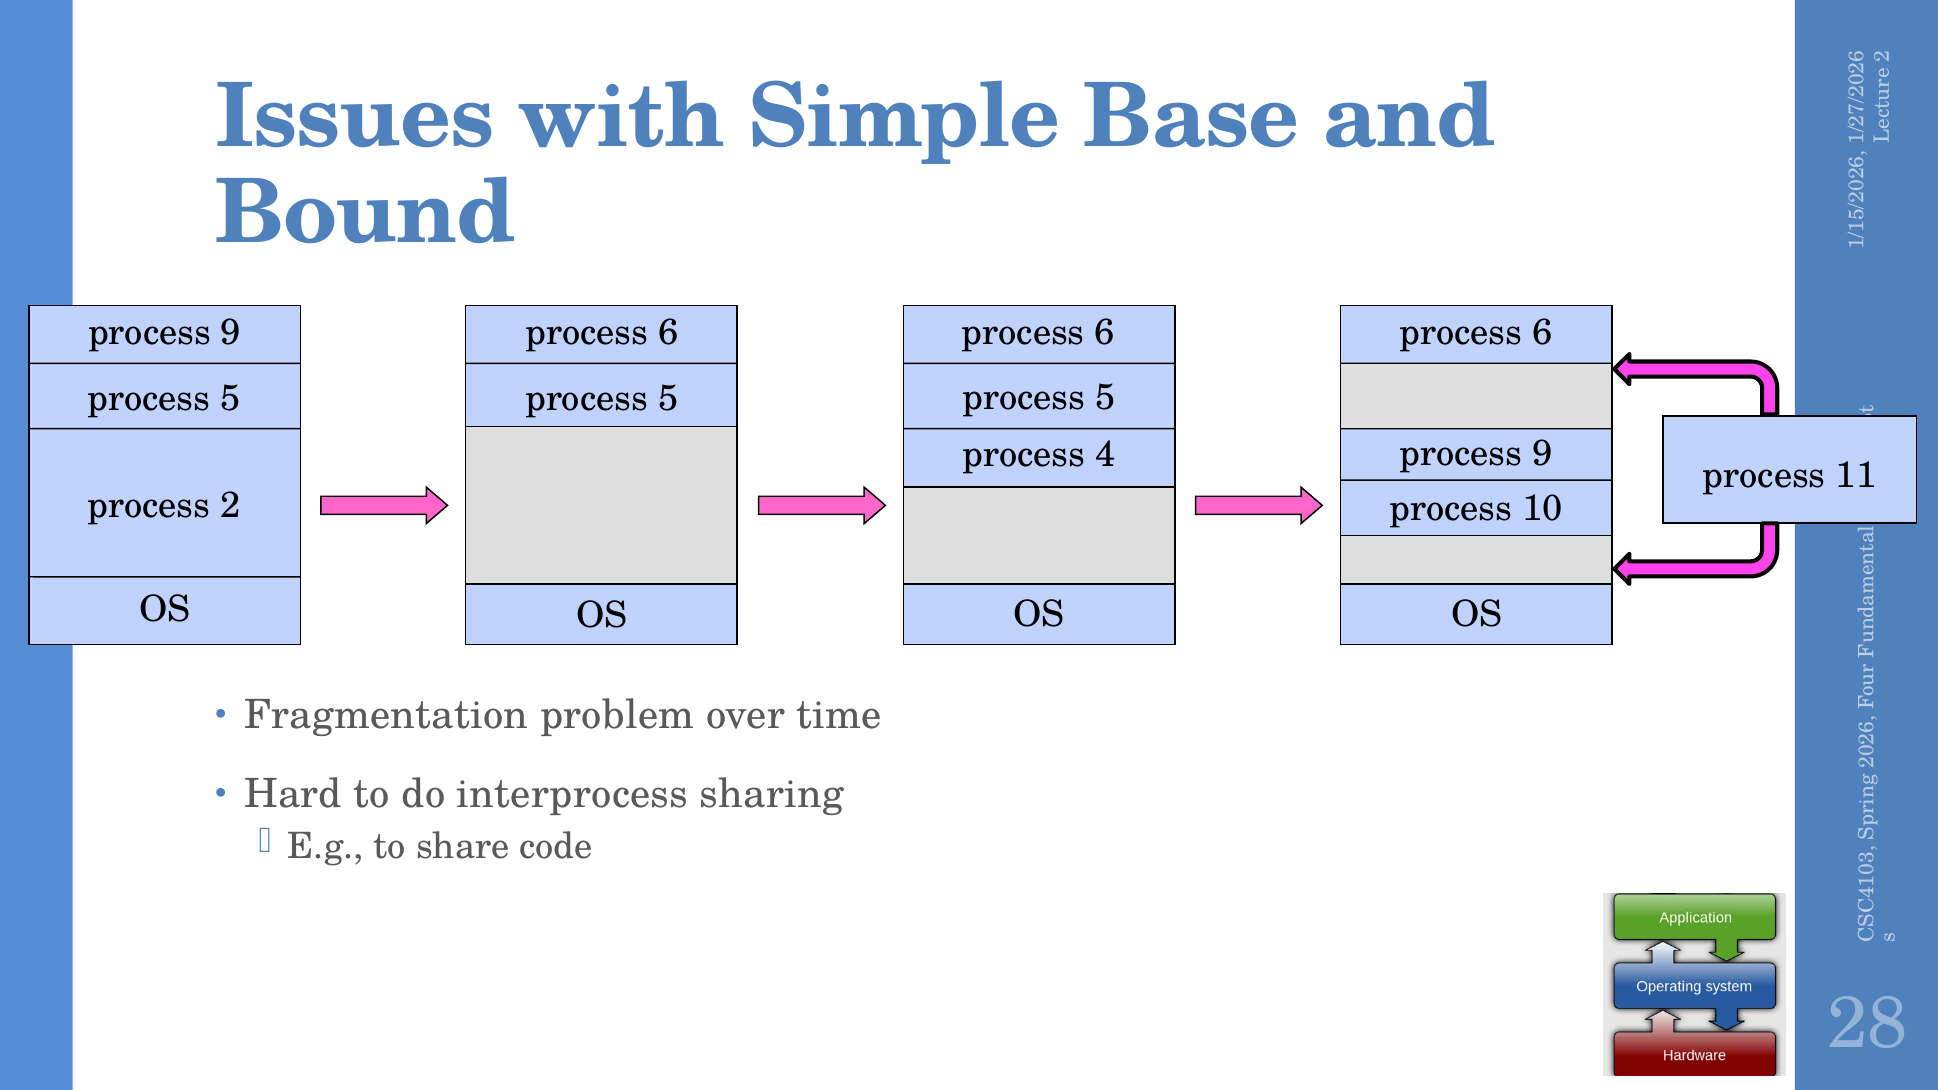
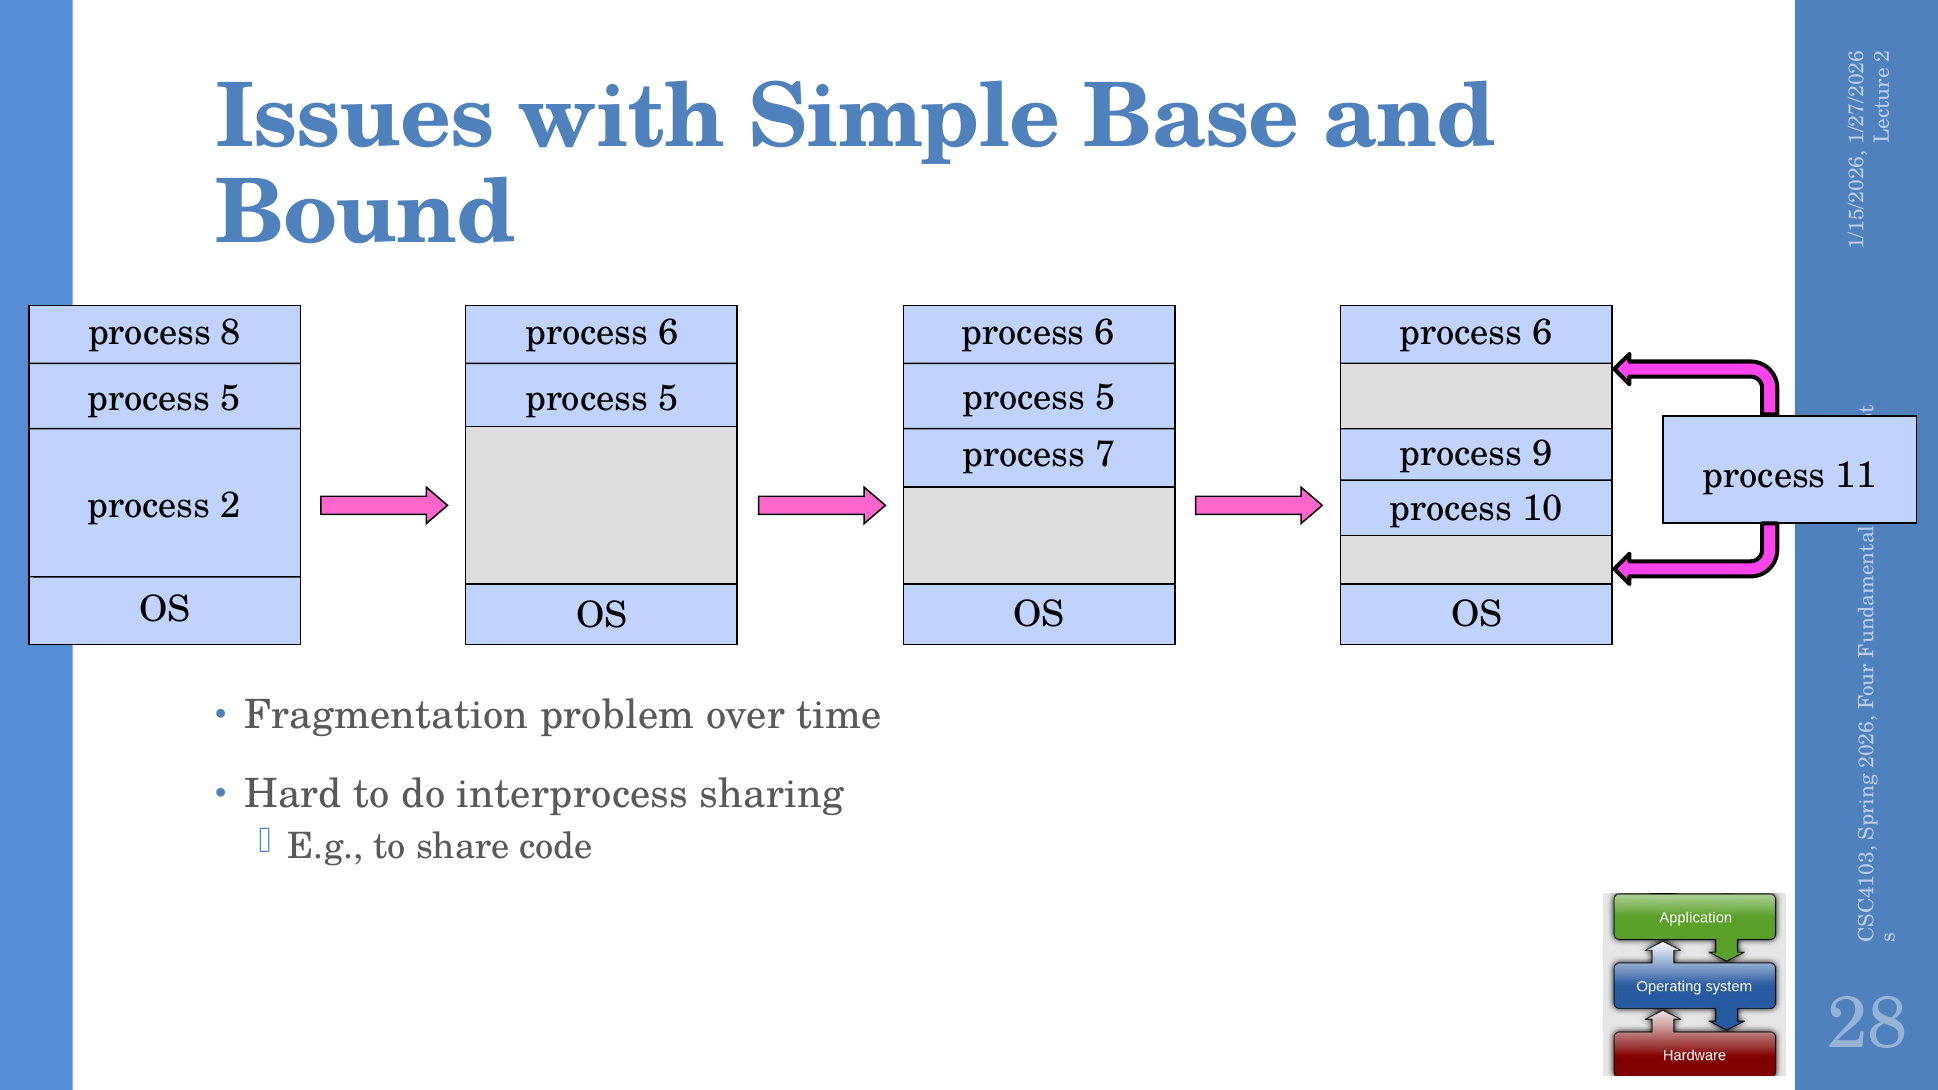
9: 9 -> 8 (231, 332)
process 4: 4 -> 7 (1106, 455)
